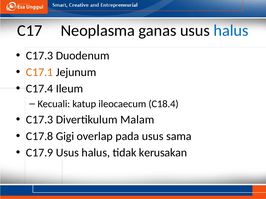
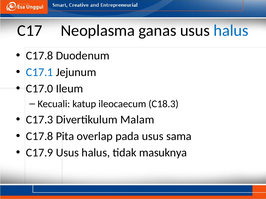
C17.3: C17.3 -> C17.8 (40, 56)
C17.1 colour: orange -> blue (40, 72)
C17.4: C17.4 -> C17.0 (40, 89)
C18.4: C18.4 -> C18.3 (164, 104)
Gigi: Gigi -> Pita (65, 137)
kerusakan: kerusakan -> masuknya (163, 153)
